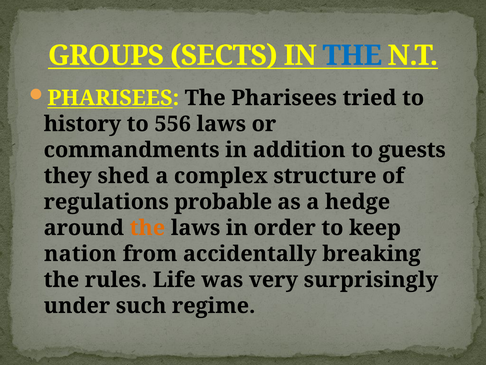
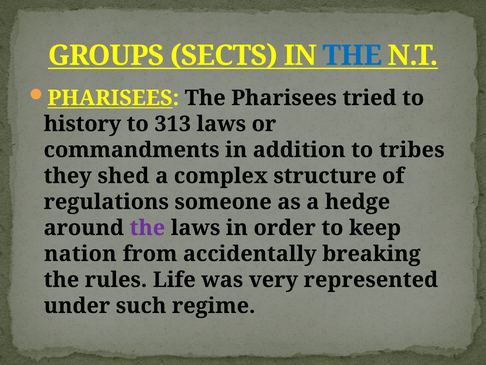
556: 556 -> 313 (173, 124)
guests: guests -> tribes (412, 150)
probable: probable -> someone (223, 202)
the colour: orange -> purple (147, 228)
surprisingly: surprisingly -> represented (371, 279)
